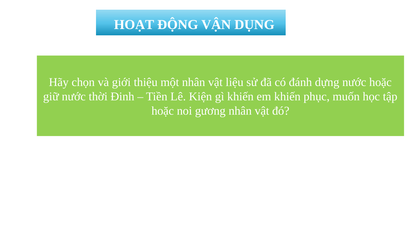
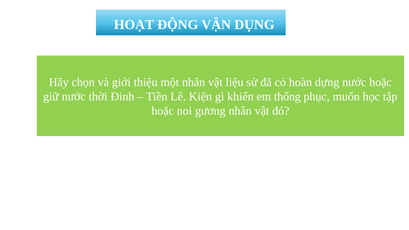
đánh: đánh -> hoàn (300, 82)
em khiến: khiến -> thống (287, 97)
